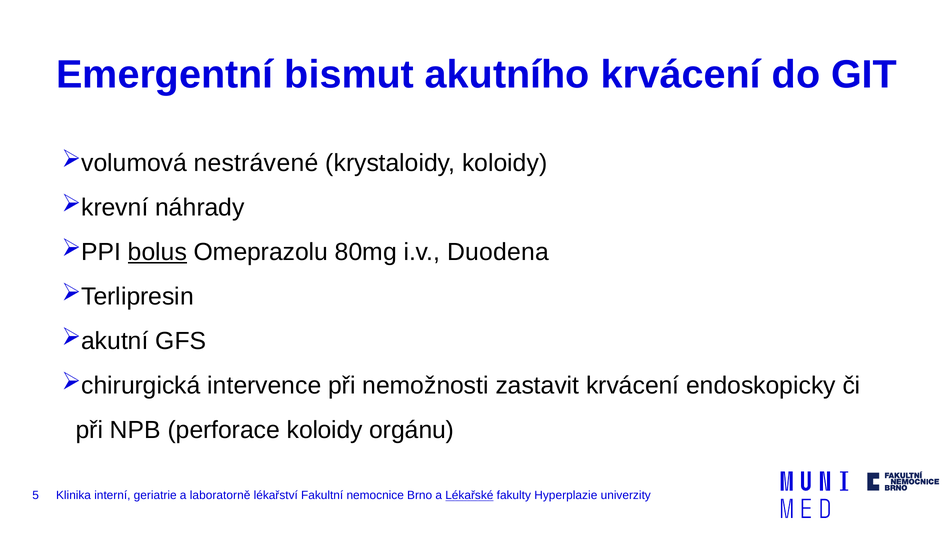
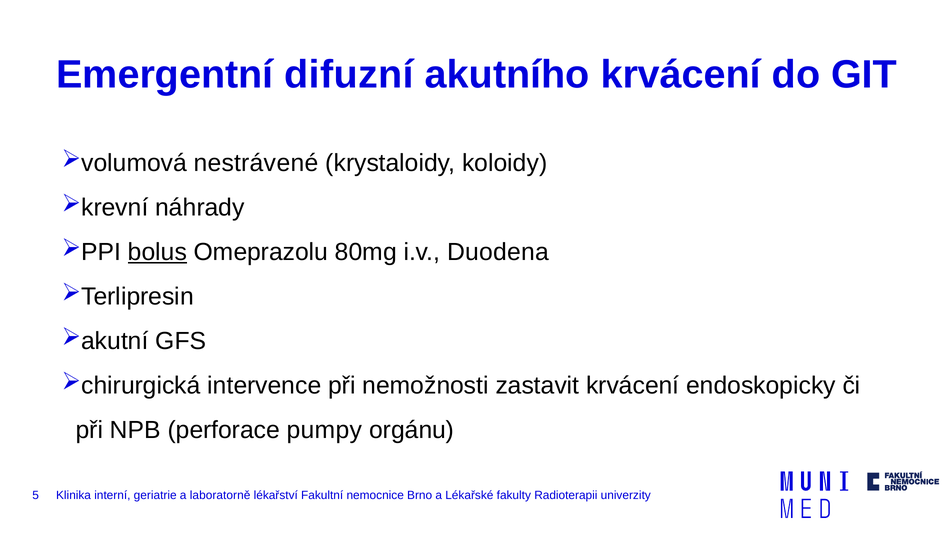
bismut: bismut -> difuzní (349, 75)
perforace koloidy: koloidy -> pumpy (325, 430)
Lékařské underline: present -> none (469, 496)
Hyperplazie: Hyperplazie -> Radioterapii (566, 496)
